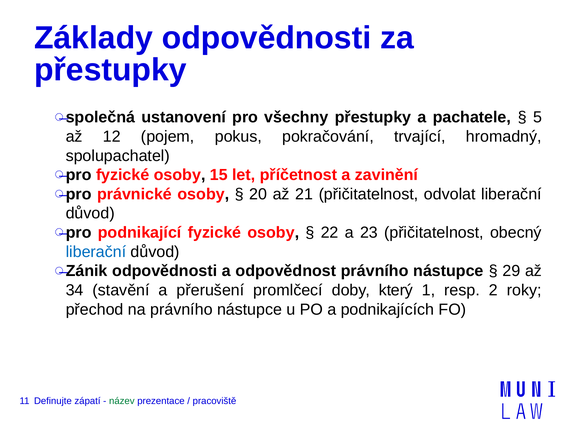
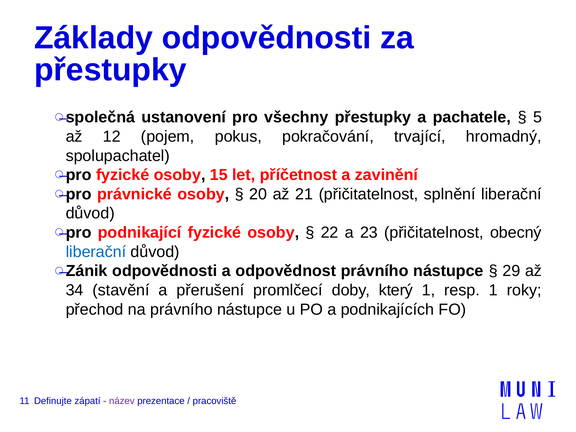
odvolat: odvolat -> splnění (450, 194)
resp 2: 2 -> 1 (493, 290)
název colour: green -> purple (122, 401)
